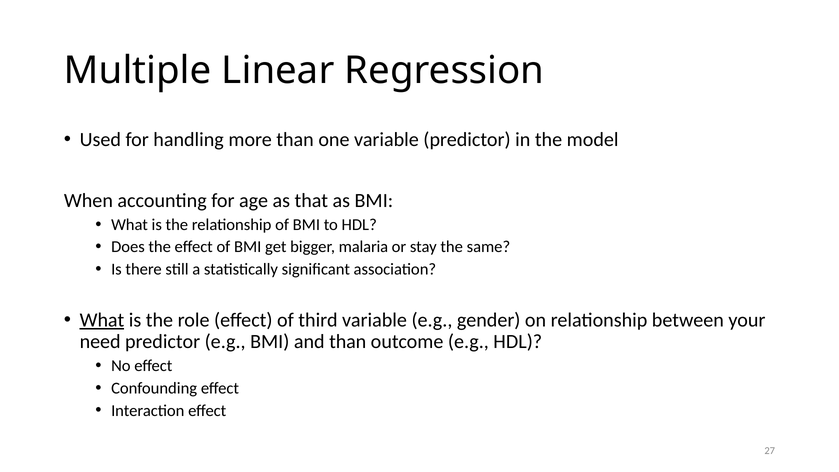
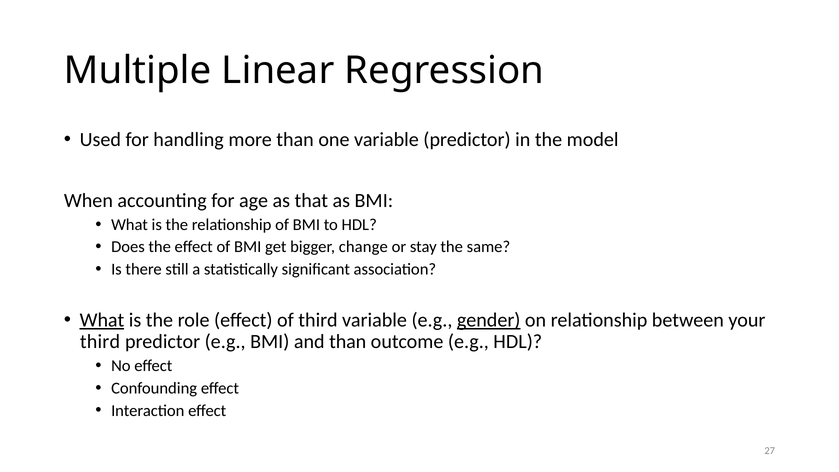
malaria: malaria -> change (363, 247)
gender underline: none -> present (489, 320)
need: need -> third (100, 342)
